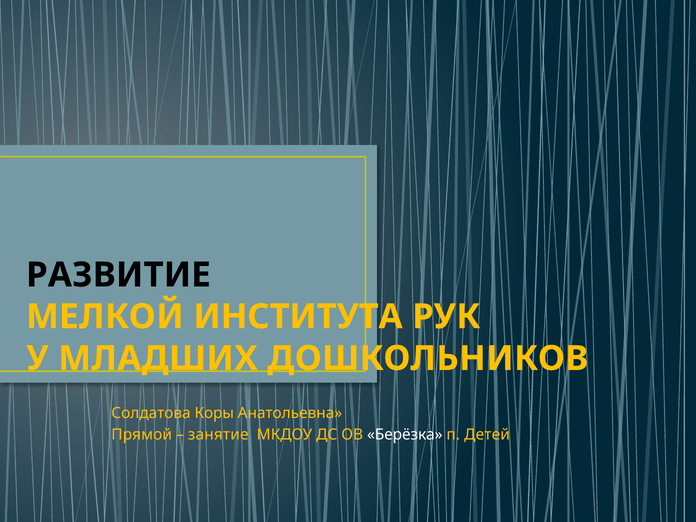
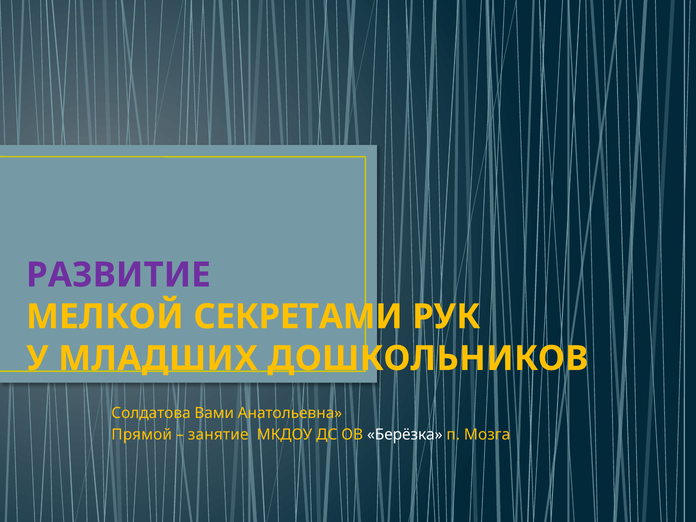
РАЗВИТИЕ colour: black -> purple (118, 275)
ИНСТИТУТА: ИНСТИТУТА -> СЕКРЕТАМИ (298, 317)
Коры: Коры -> Вами (214, 413)
Детей: Детей -> Мозга (487, 435)
